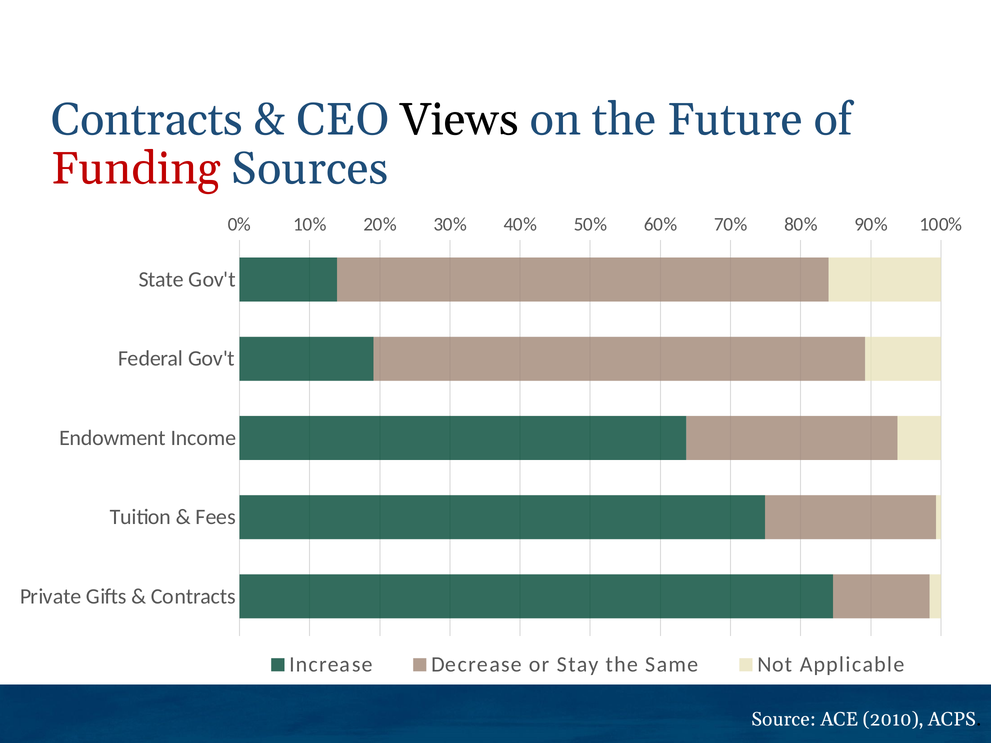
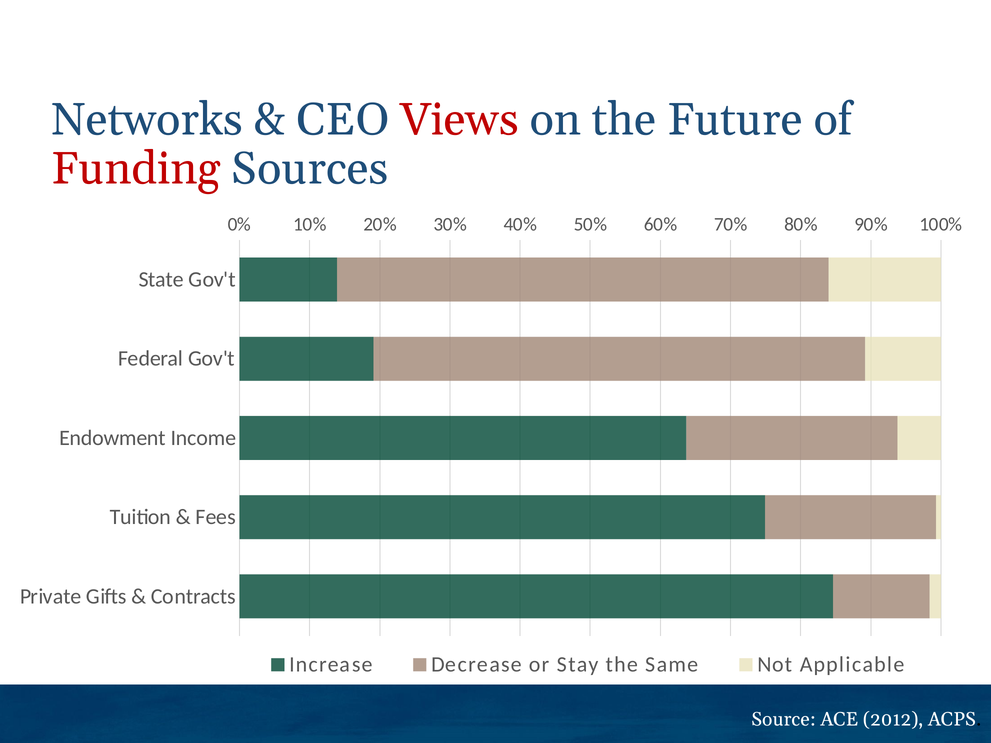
Contracts: Contracts -> Networks (147, 120)
Views colour: black -> red (460, 120)
2010: 2010 -> 2012 (893, 720)
